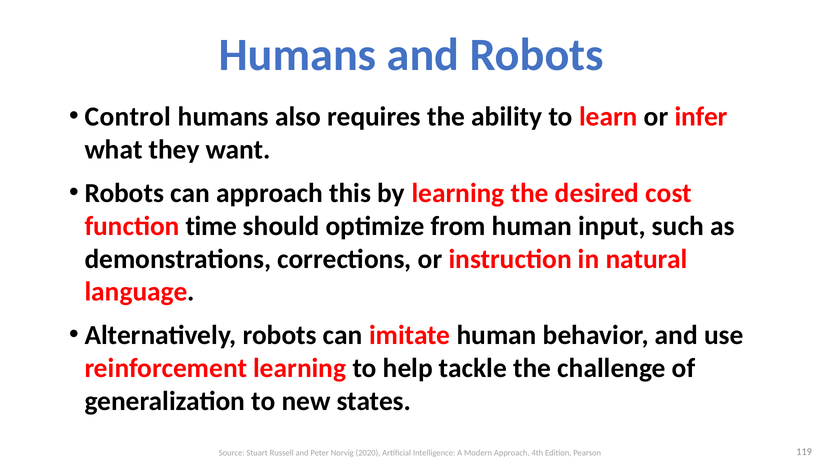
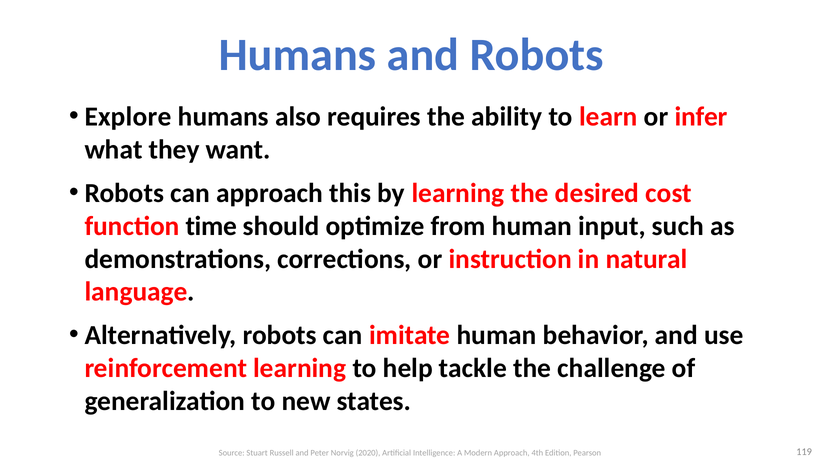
Control: Control -> Explore (128, 117)
